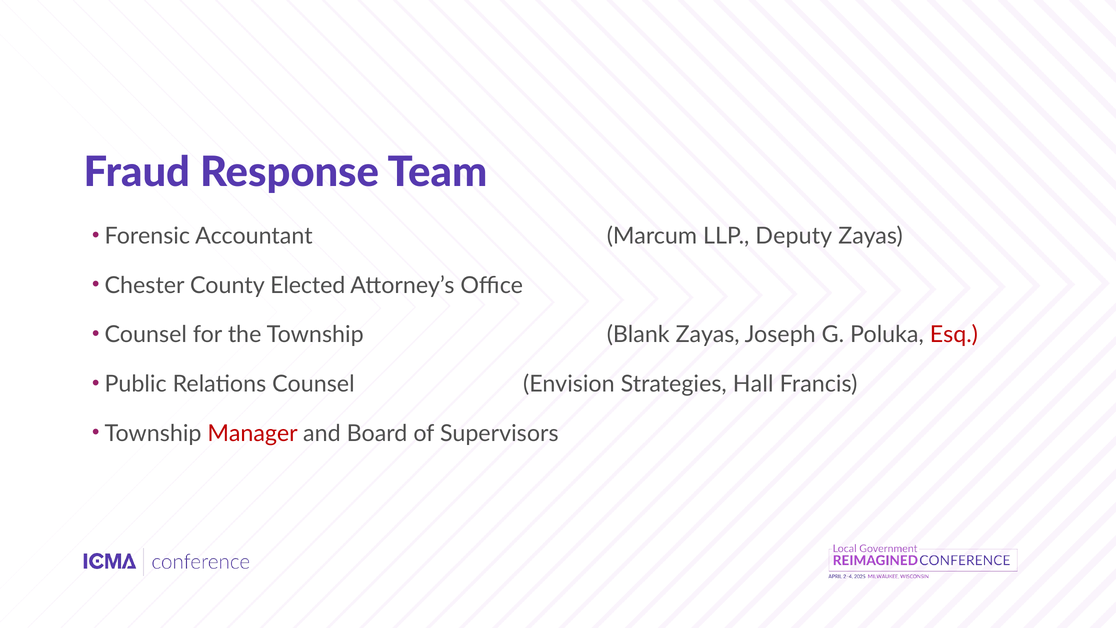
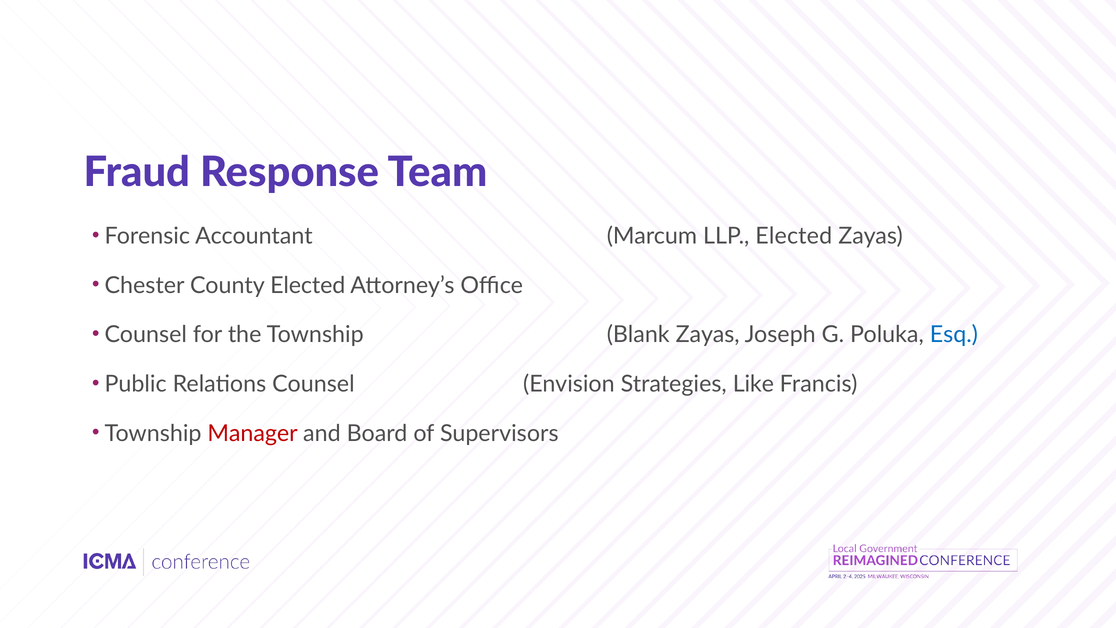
LLP Deputy: Deputy -> Elected (794, 236)
Esq colour: red -> blue (954, 335)
Hall: Hall -> Like (753, 384)
